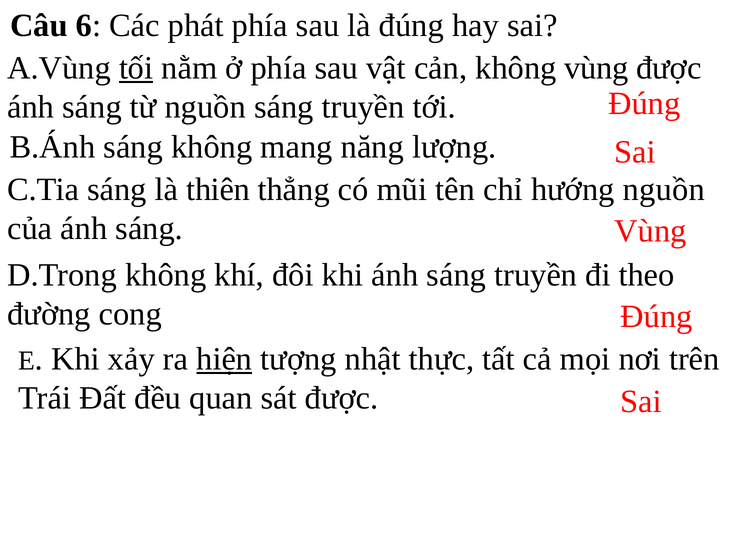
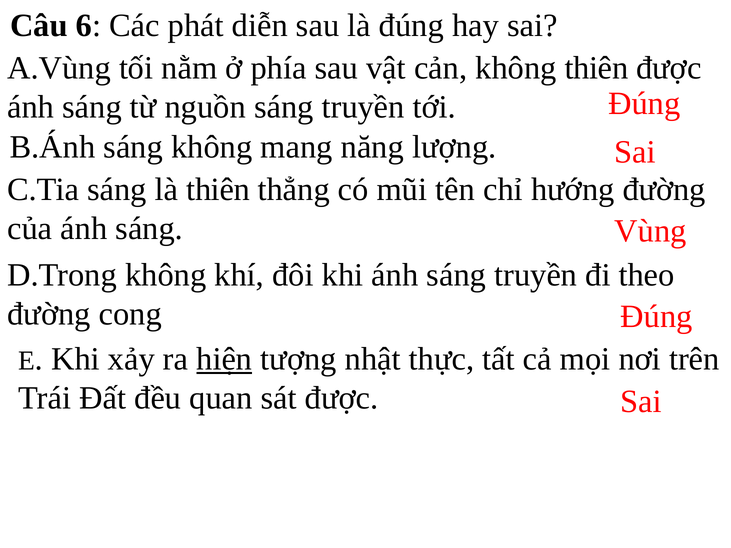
phát phía: phía -> diễn (260, 25)
tối underline: present -> none (136, 68)
không vùng: vùng -> thiên (596, 68)
hướng nguồn: nguồn -> đường (664, 190)
